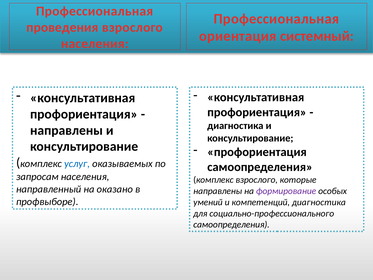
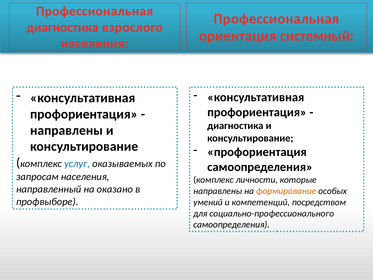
проведения: проведения -> диагностика (62, 27)
комплекс взрослого: взрослого -> личности (257, 180)
формирование colour: purple -> orange (286, 191)
компетенций диагностика: диагностика -> посредством (319, 202)
